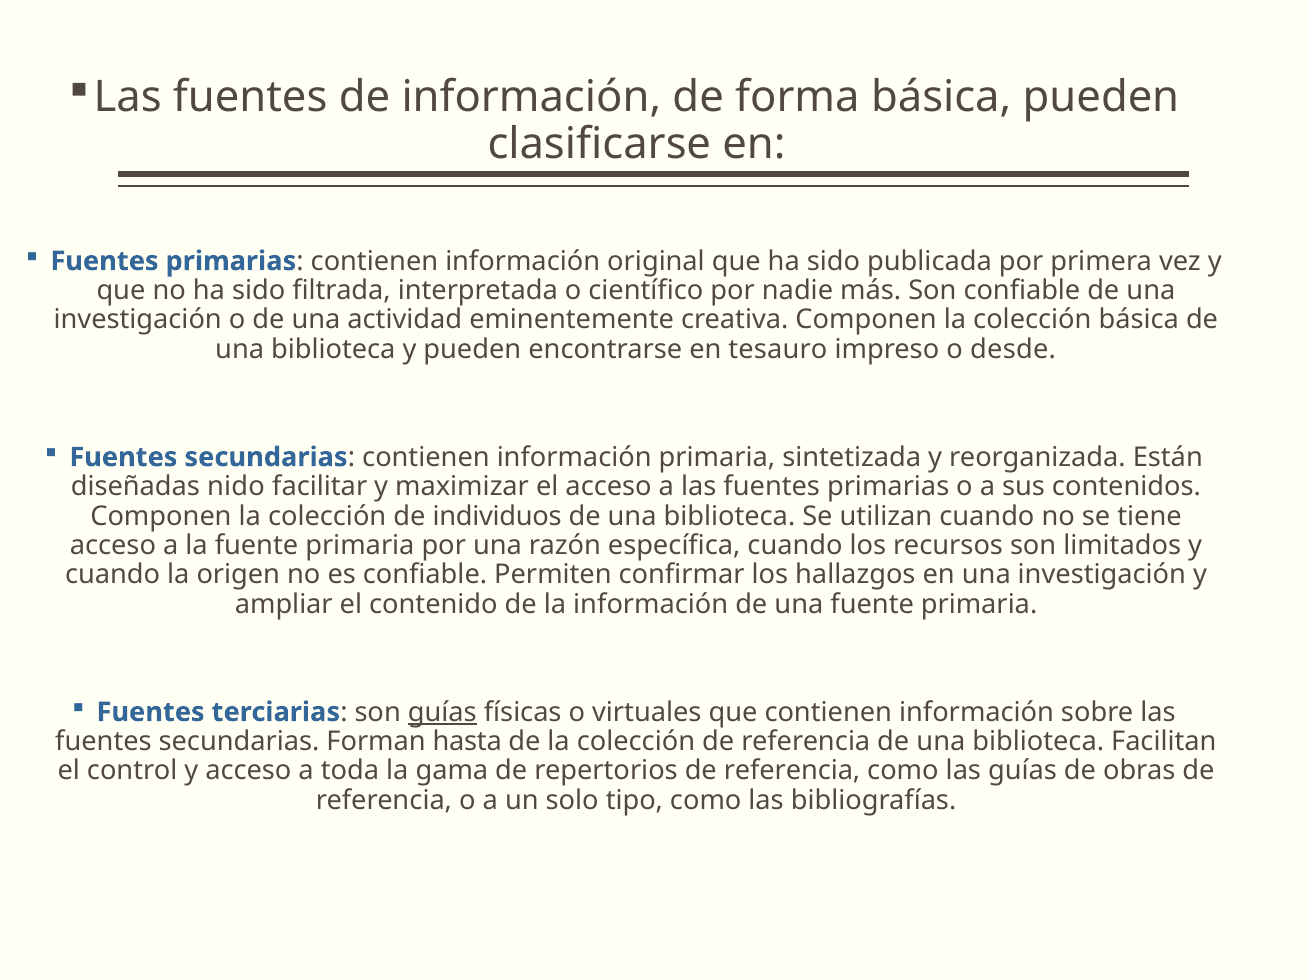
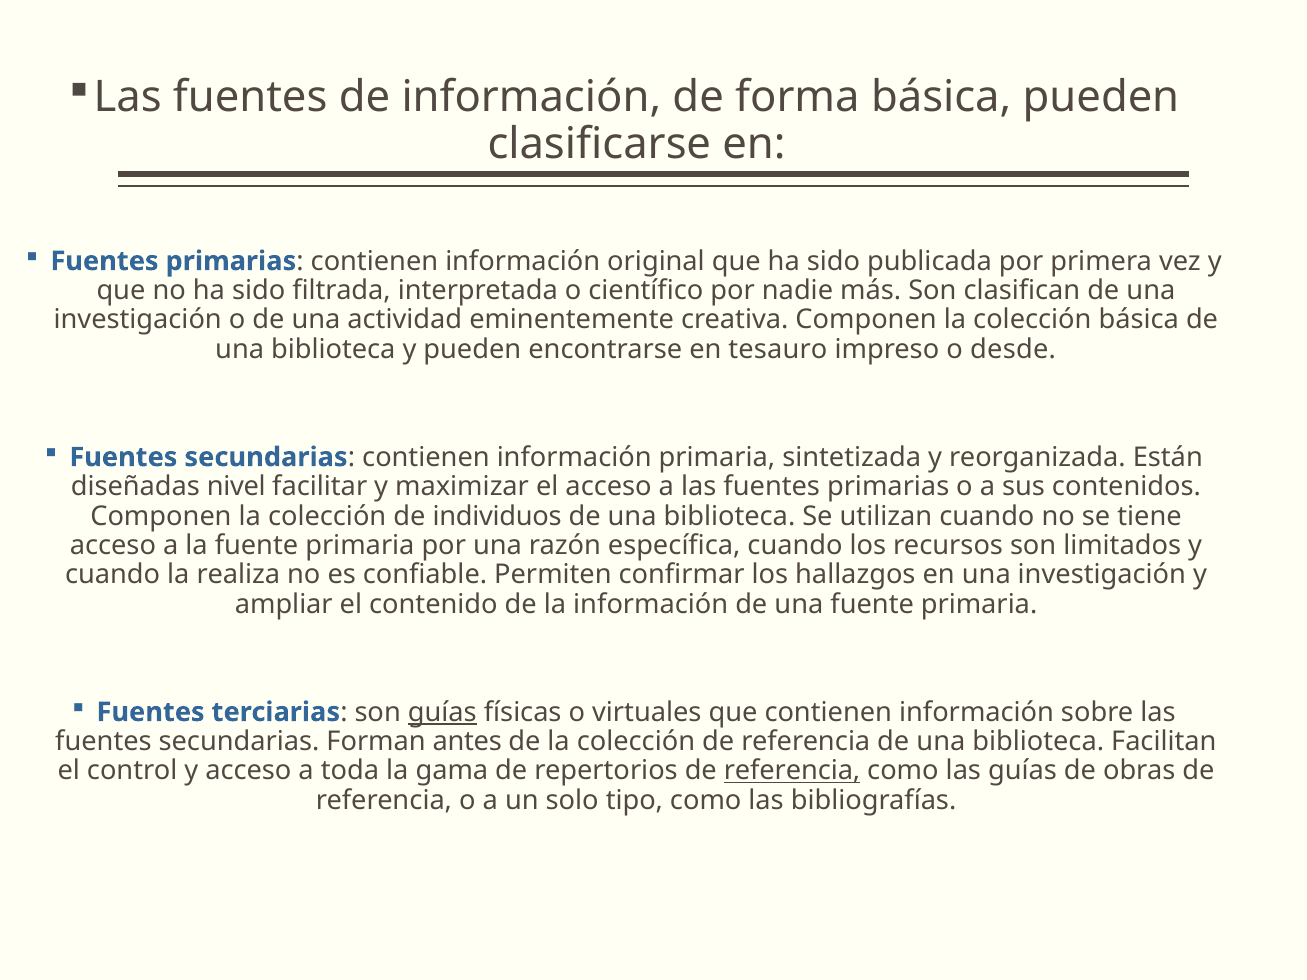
Son confiable: confiable -> clasifican (1022, 291)
nido: nido -> nivel (236, 487)
origen: origen -> realiza (238, 575)
hasta: hasta -> antes (467, 742)
referencia underline: none -> present (792, 771)
